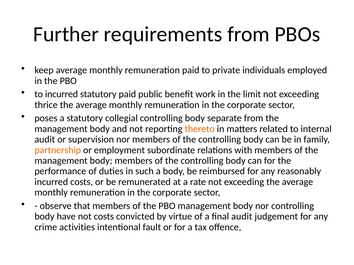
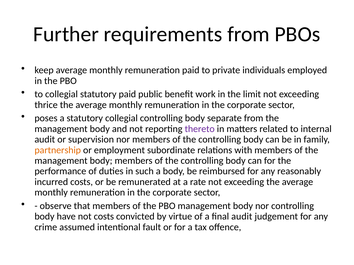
to incurred: incurred -> collegial (61, 94)
thereto colour: orange -> purple (200, 129)
activities: activities -> assumed (77, 227)
